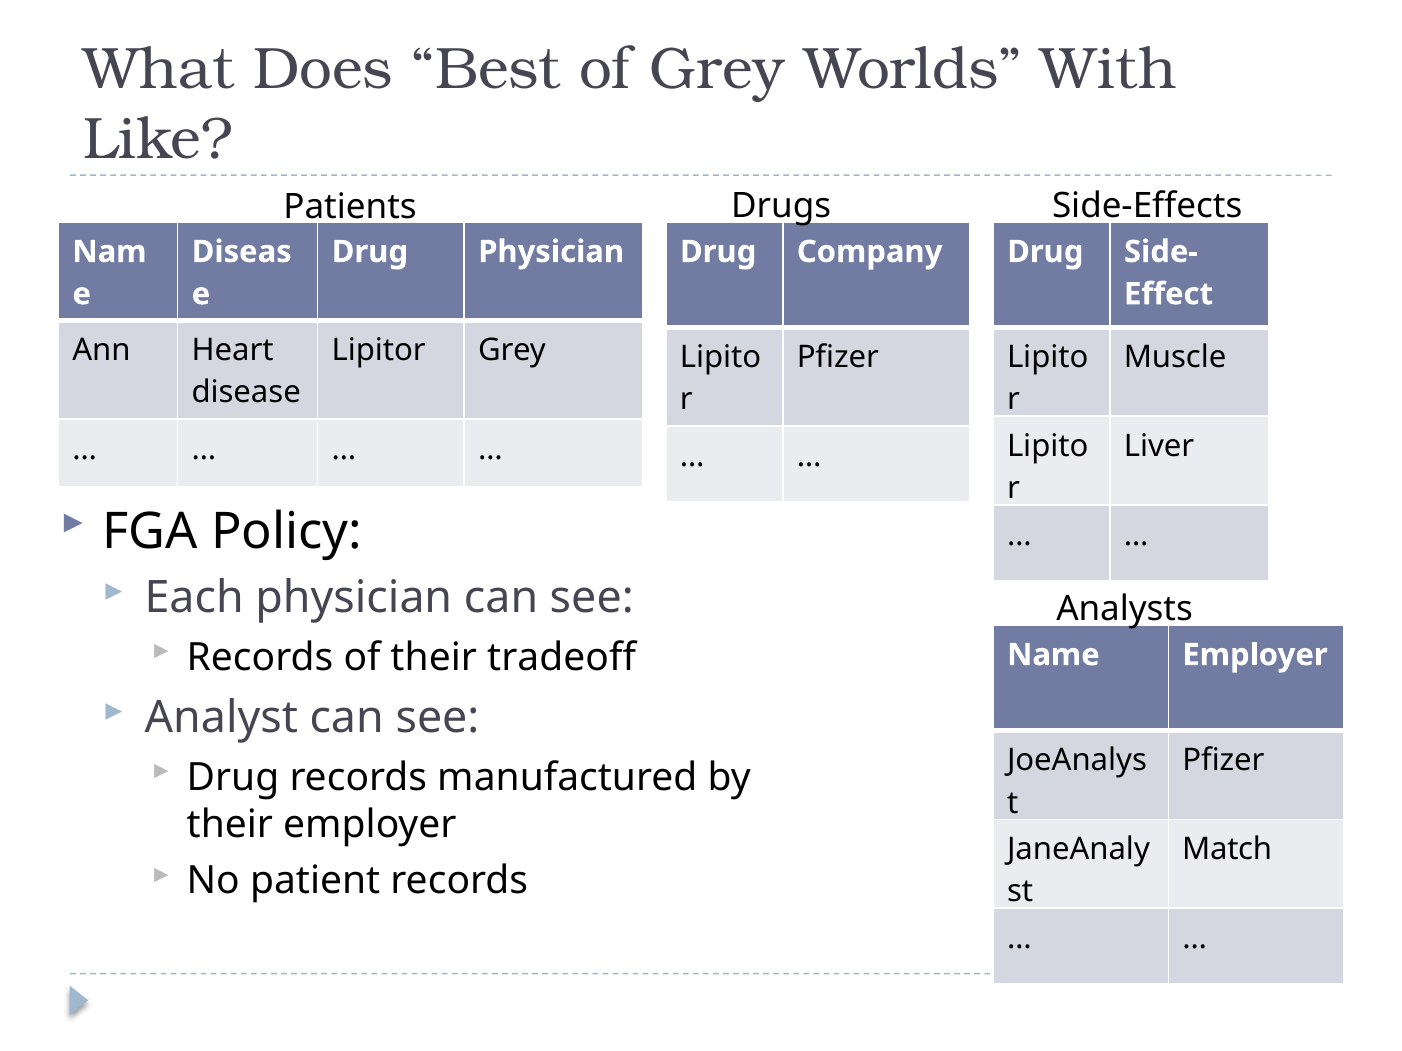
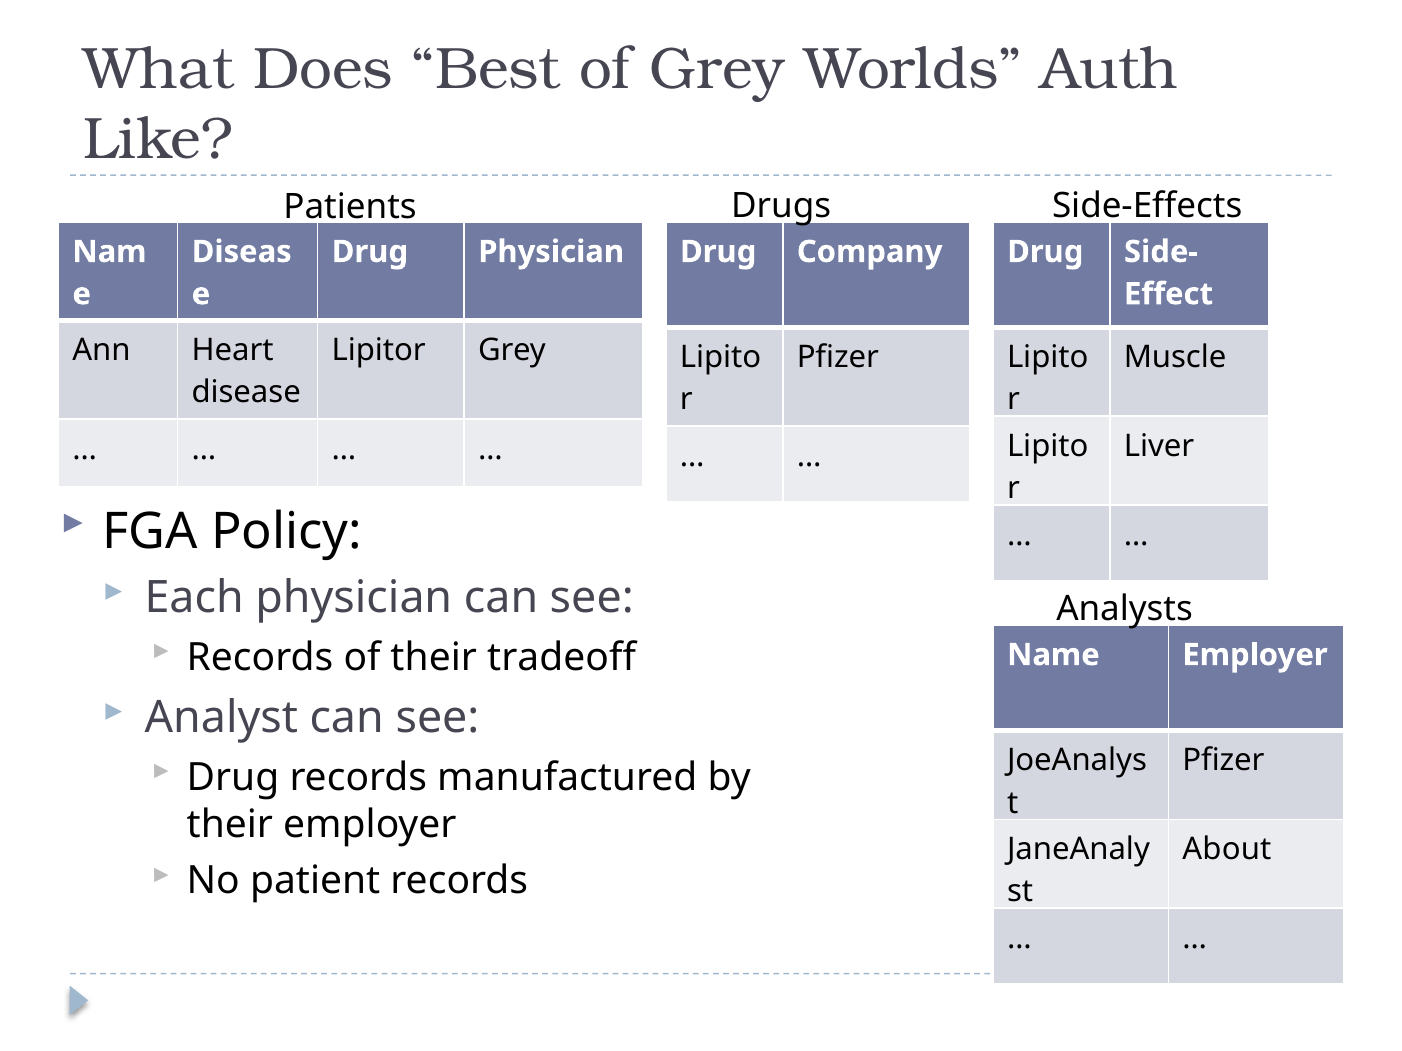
With: With -> Auth (1109, 69)
Match: Match -> About (1227, 850)
